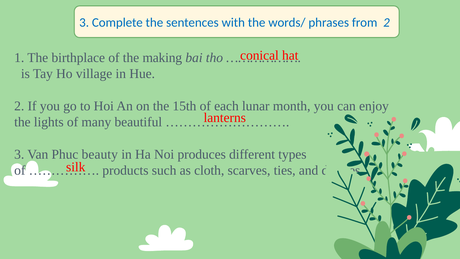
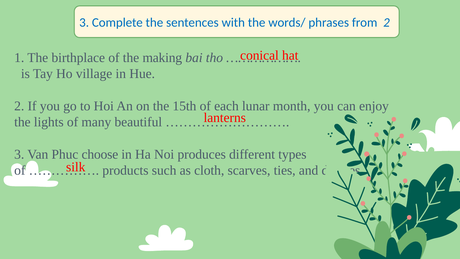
beauty: beauty -> choose (100, 154)
